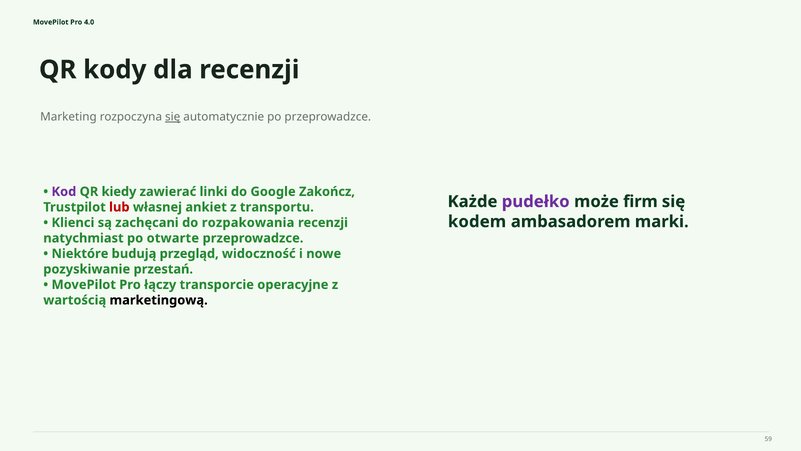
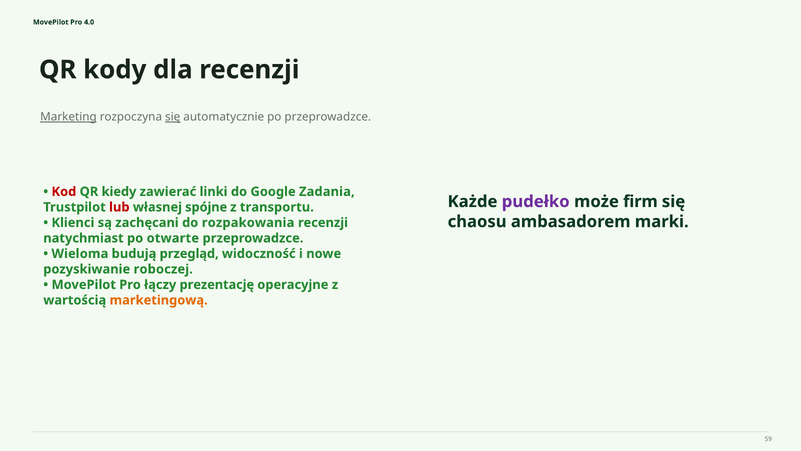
Marketing underline: none -> present (68, 117)
Kod colour: purple -> red (64, 191)
Zakończ: Zakończ -> Zadania (327, 191)
ankiet: ankiet -> spójne (206, 207)
kodem: kodem -> chaosu (477, 221)
Niektóre: Niektóre -> Wieloma (80, 253)
przestań: przestań -> roboczej (163, 269)
transporcie: transporcie -> prezentację (217, 284)
marketingową colour: black -> orange (159, 300)
